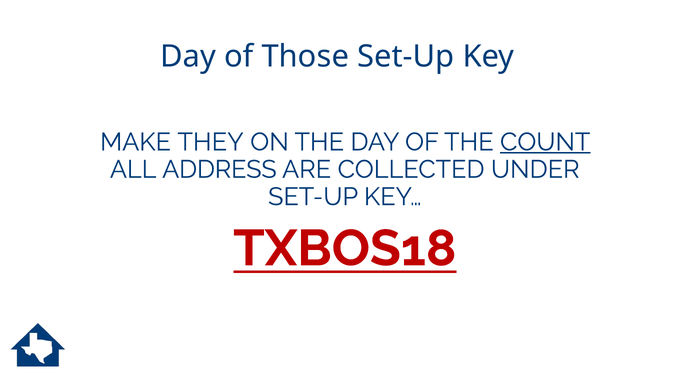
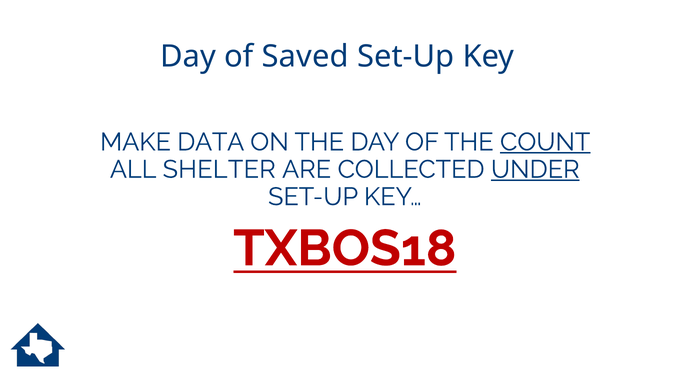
Those: Those -> Saved (305, 57)
THEY: THEY -> DATA (211, 142)
ADDRESS: ADDRESS -> SHELTER (219, 169)
UNDER underline: none -> present (535, 169)
